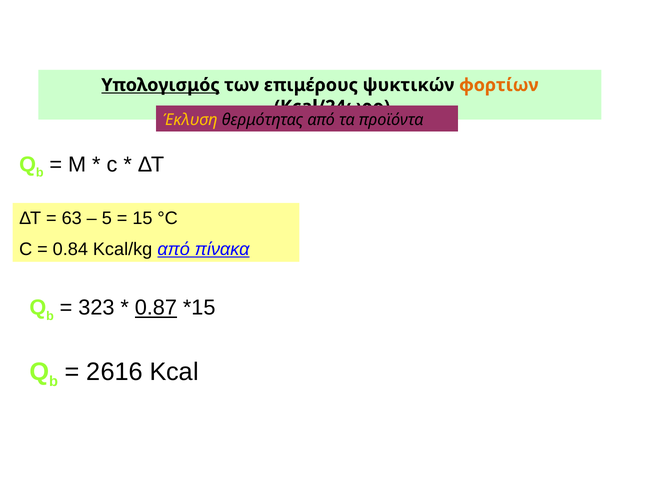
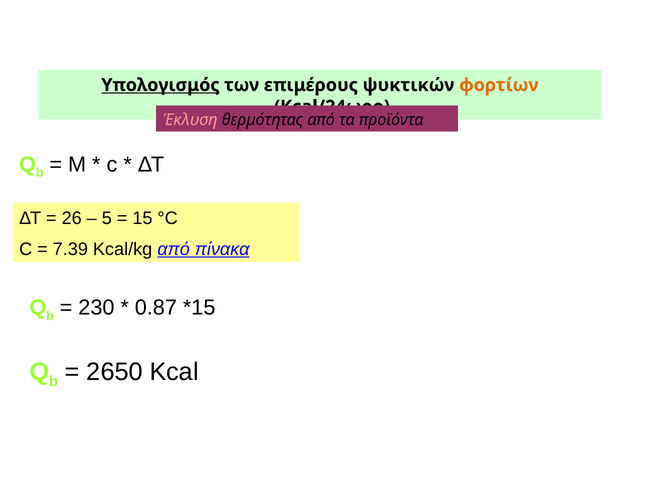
Έκλυση colour: yellow -> pink (190, 120)
63: 63 -> 26 (72, 218)
0.84: 0.84 -> 7.39 (70, 249)
323: 323 -> 230 (96, 307)
0.87 underline: present -> none (156, 307)
2616: 2616 -> 2650 (115, 371)
